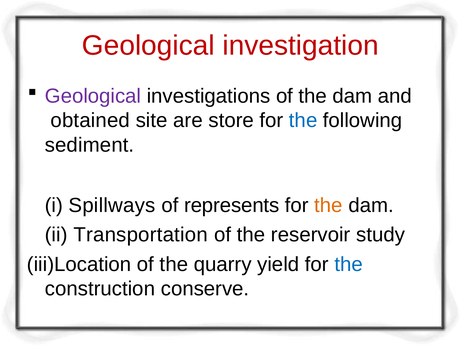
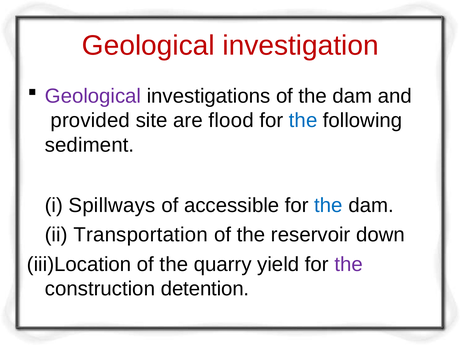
obtained: obtained -> provided (90, 120)
store: store -> flood (231, 120)
represents: represents -> accessible (232, 205)
the colour: orange -> blue (328, 205)
study: study -> down (381, 235)
the colour: blue -> purple (349, 264)
conserve: conserve -> detention (205, 289)
